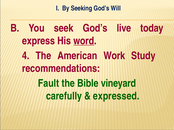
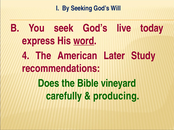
Work: Work -> Later (114, 56)
Fault: Fault -> Does (49, 84)
expressed: expressed -> producing (116, 96)
